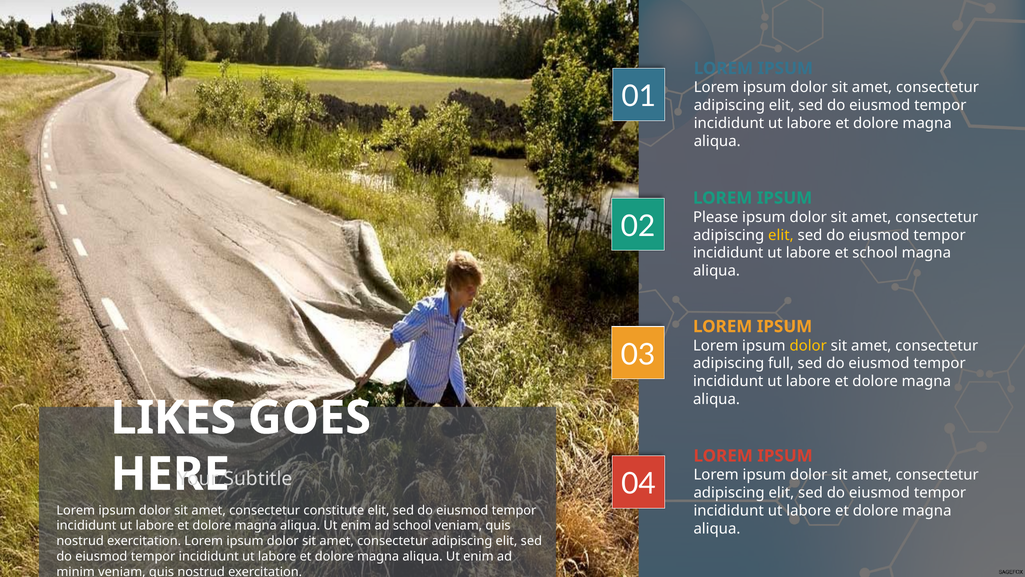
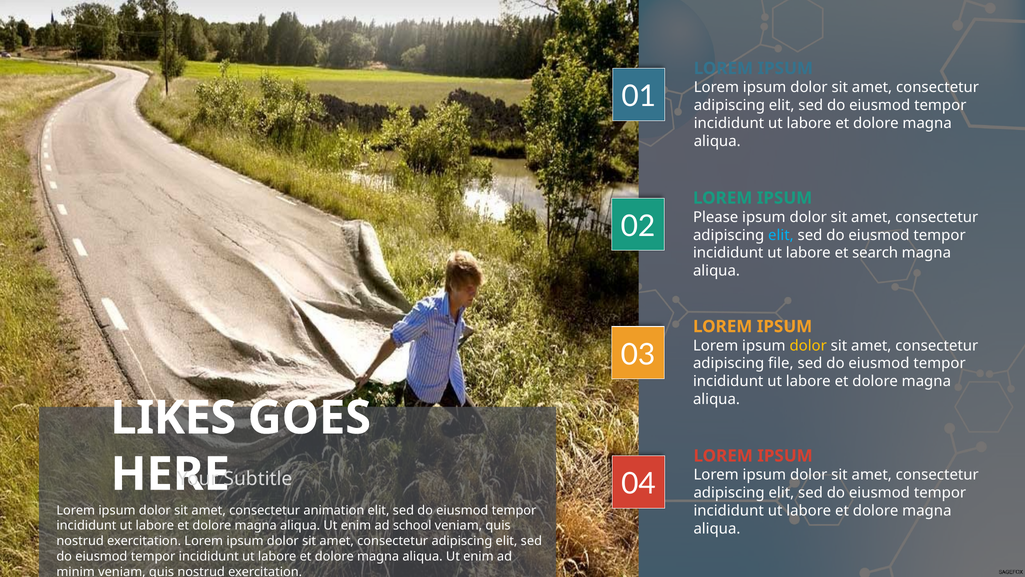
elit colour: yellow -> light blue (781, 235)
et school: school -> search (875, 253)
full: full -> file (781, 363)
constitute: constitute -> animation (334, 510)
